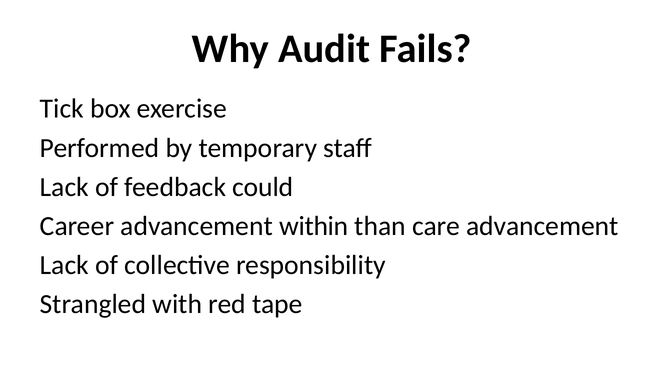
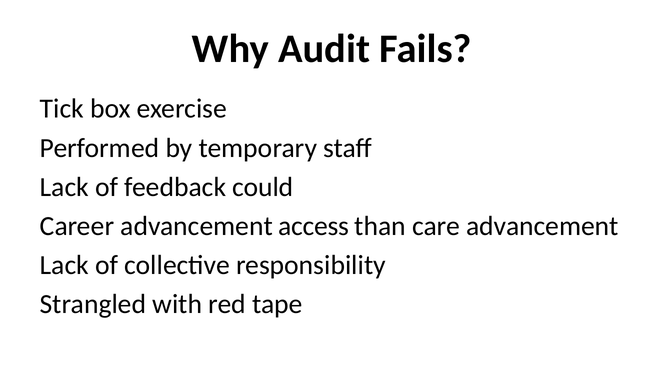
within: within -> access (314, 226)
